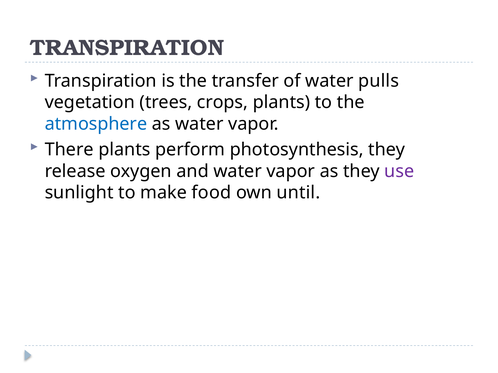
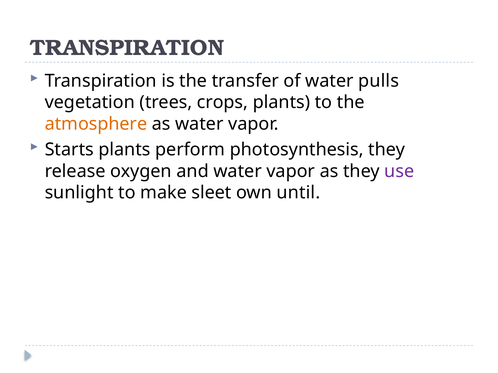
atmosphere colour: blue -> orange (96, 124)
There: There -> Starts (69, 150)
food: food -> sleet (211, 193)
